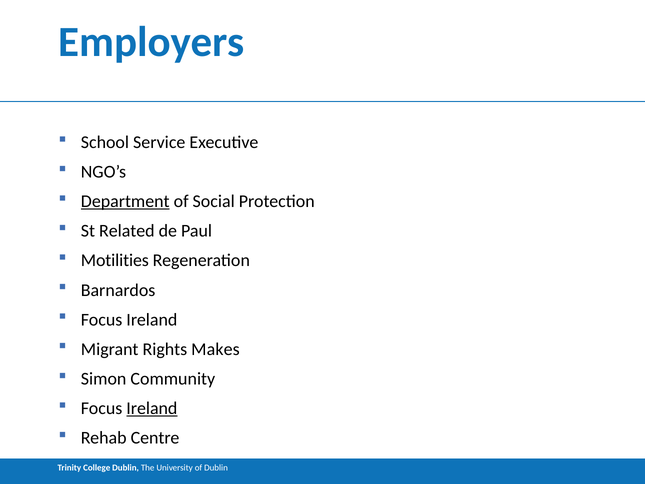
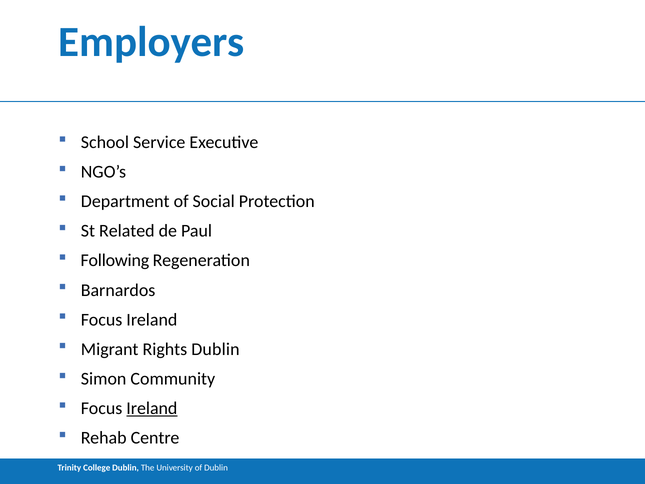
Department underline: present -> none (125, 201)
Motilities: Motilities -> Following (115, 260)
Rights Makes: Makes -> Dublin (215, 349)
